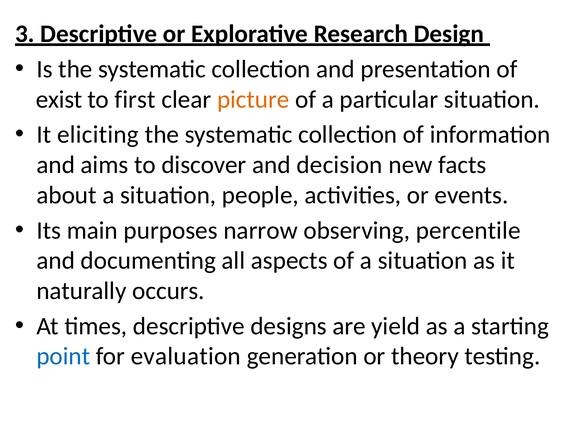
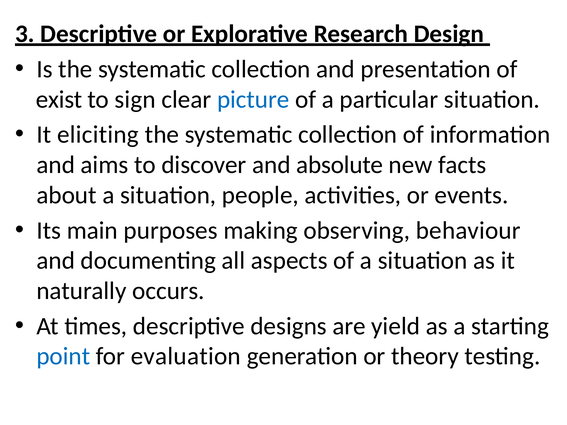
first: first -> sign (135, 99)
picture colour: orange -> blue (253, 99)
decision: decision -> absolute (340, 165)
narrow: narrow -> making (261, 231)
percentile: percentile -> behaviour (468, 231)
